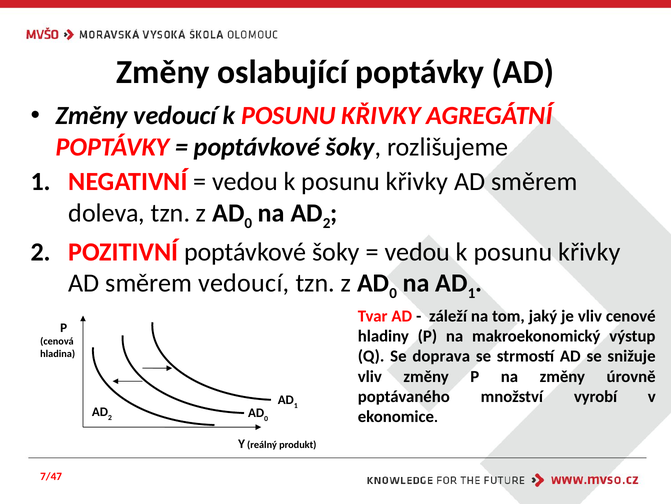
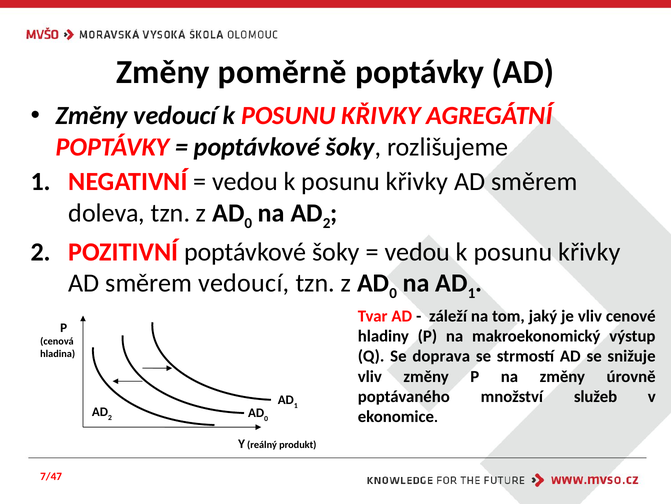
oslabující: oslabující -> poměrně (282, 72)
vyrobí: vyrobí -> služeb (596, 396)
